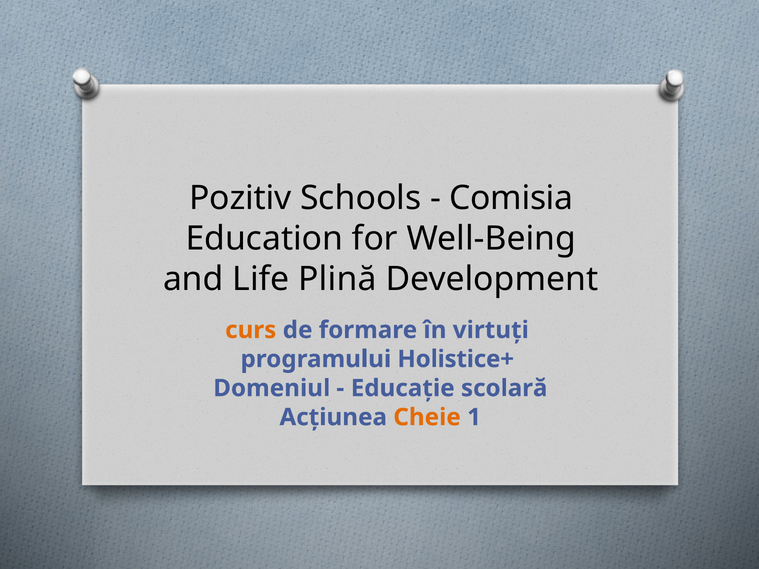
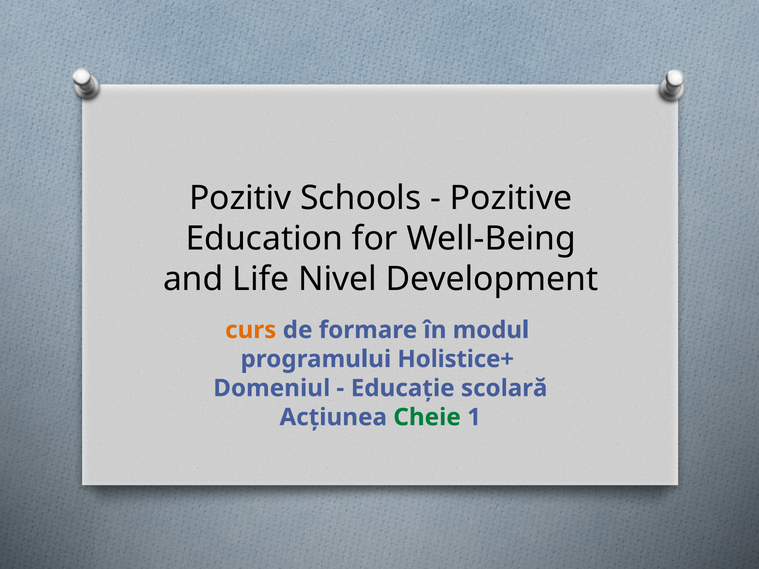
Comisia: Comisia -> Pozitive (511, 198)
Plină: Plină -> Nivel (337, 279)
virtuți: virtuți -> modul (491, 330)
Cheie colour: orange -> green (427, 417)
